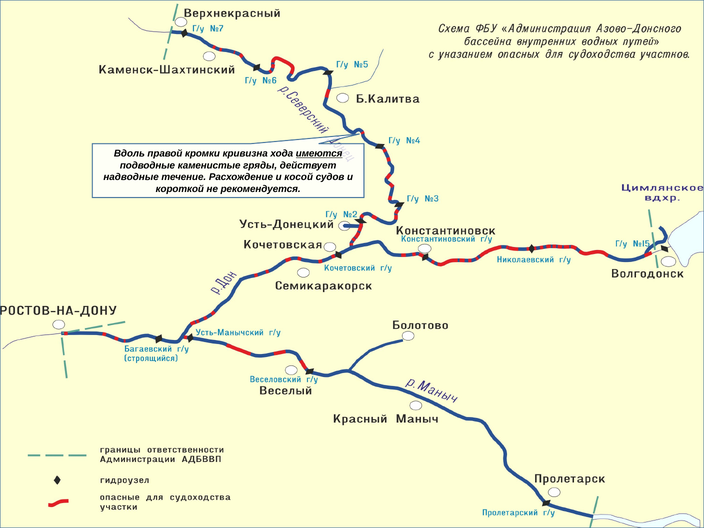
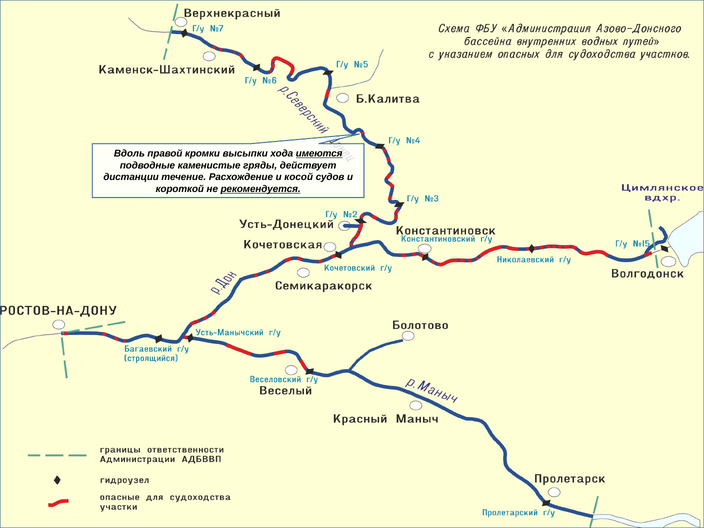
кривизна: кривизна -> высыпки (245, 154)
надводные: надводные -> дистанции (131, 177)
рекомендуется underline: none -> present (261, 189)
